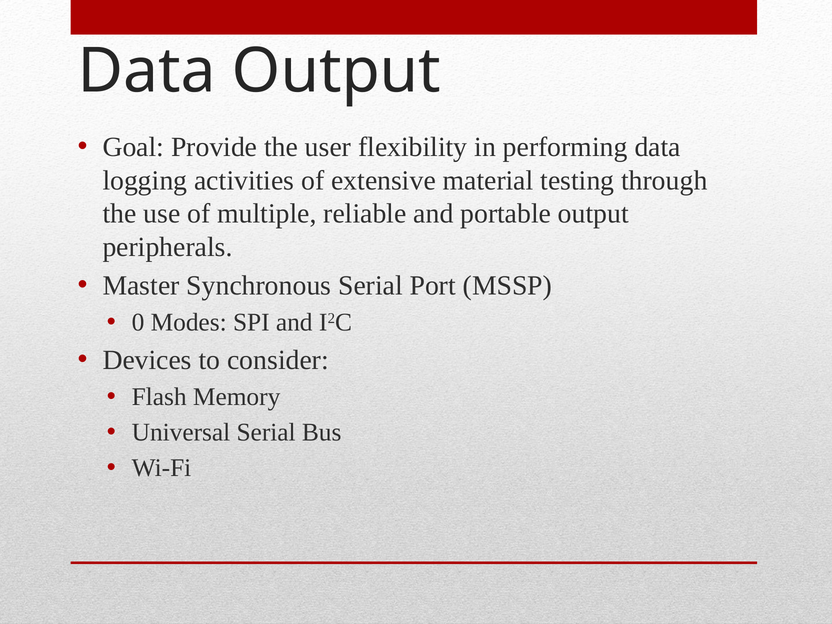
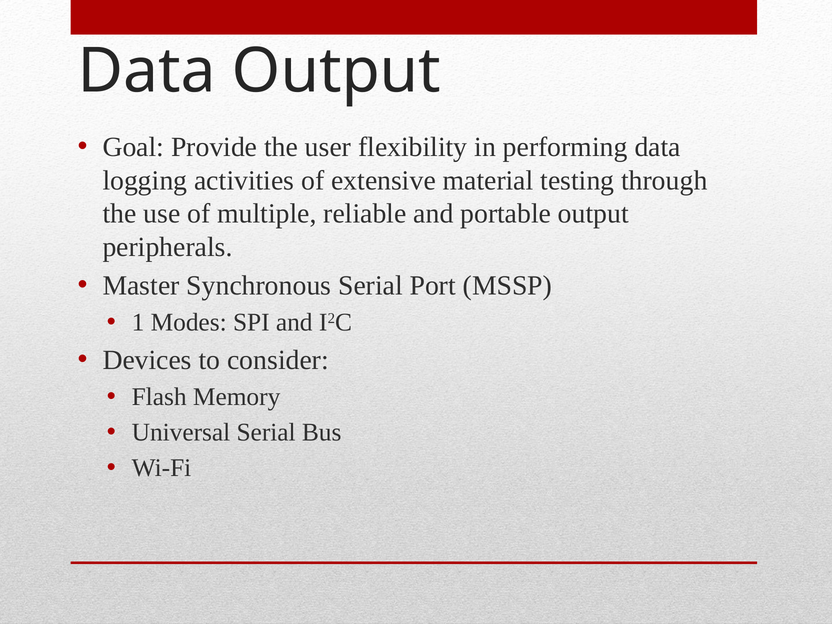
0: 0 -> 1 (138, 323)
